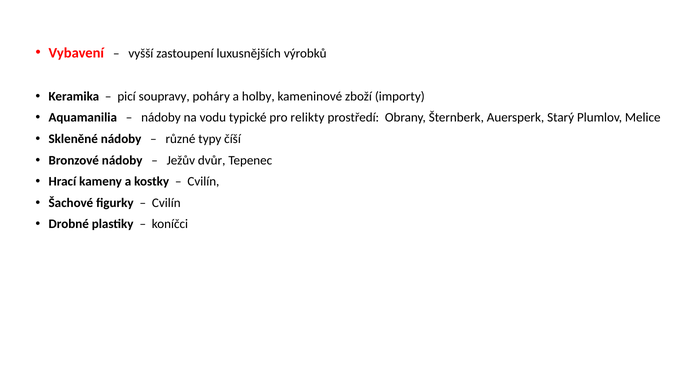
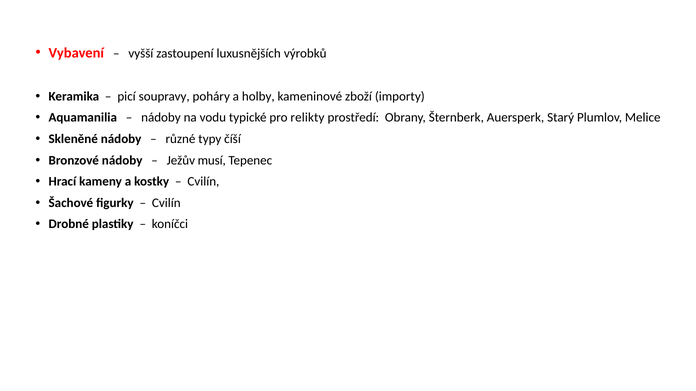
dvůr: dvůr -> musí (212, 160)
